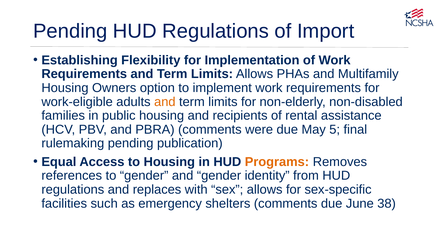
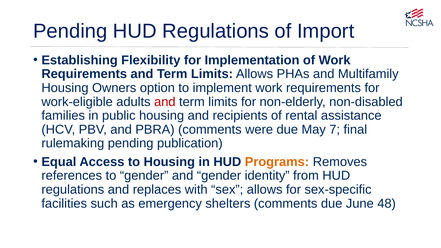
and colour: orange -> red (165, 102)
5: 5 -> 7 (335, 130)
38: 38 -> 48 (387, 204)
